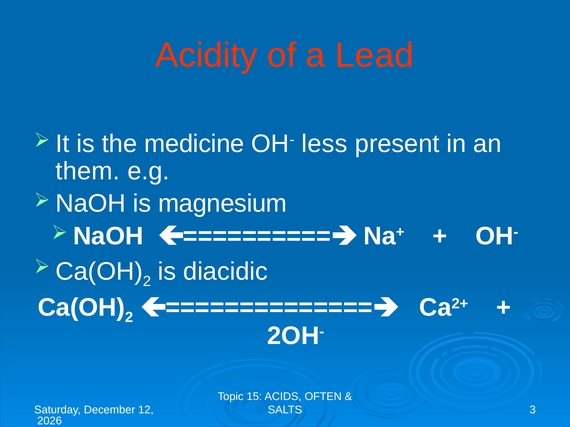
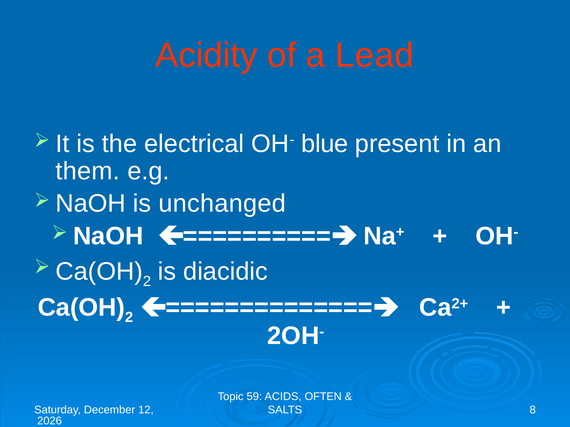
medicine: medicine -> electrical (194, 144)
less: less -> blue (325, 144)
magnesium: magnesium -> unchanged (222, 204)
15: 15 -> 59 (254, 397)
3: 3 -> 8 (533, 410)
